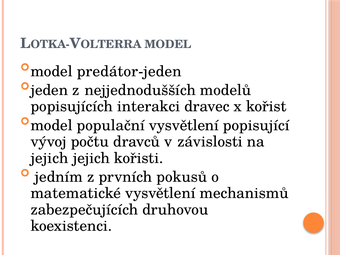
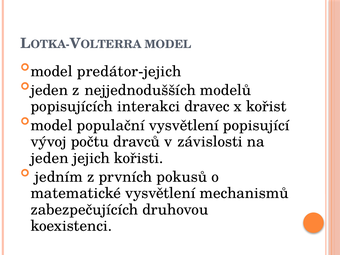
predátor-jeden: predátor-jeden -> predátor-jejich (129, 71)
jejich: jejich -> jeden (50, 158)
